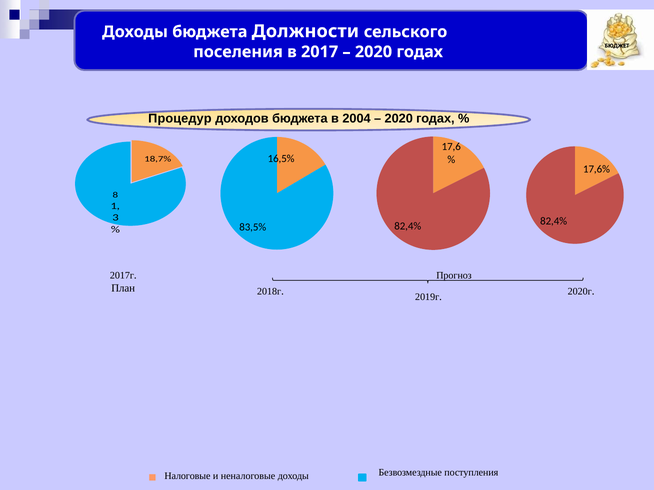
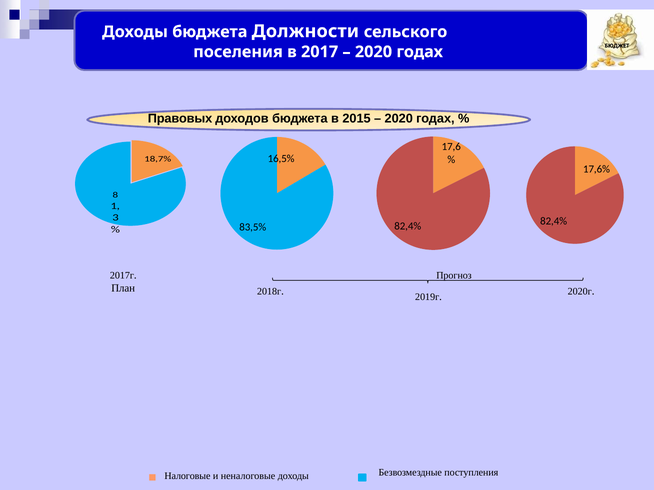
Процедур: Процедур -> Правовых (180, 118)
2004: 2004 -> 2015 (357, 118)
